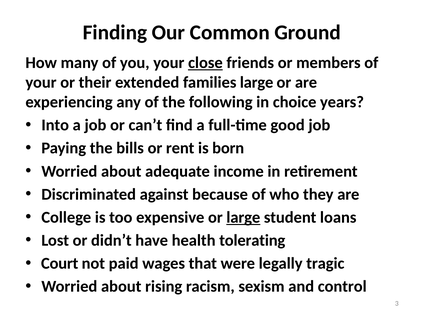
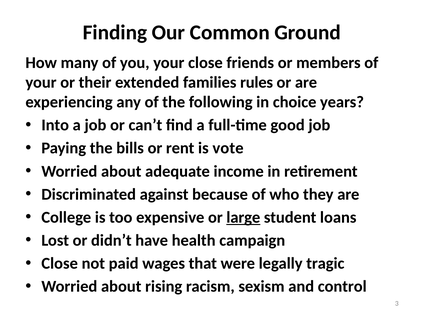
close underline: present -> none (205, 63)
families large: large -> rules (257, 82)
born: born -> vote (228, 148)
tolerating: tolerating -> campaign (252, 240)
Court: Court -> Close (60, 263)
